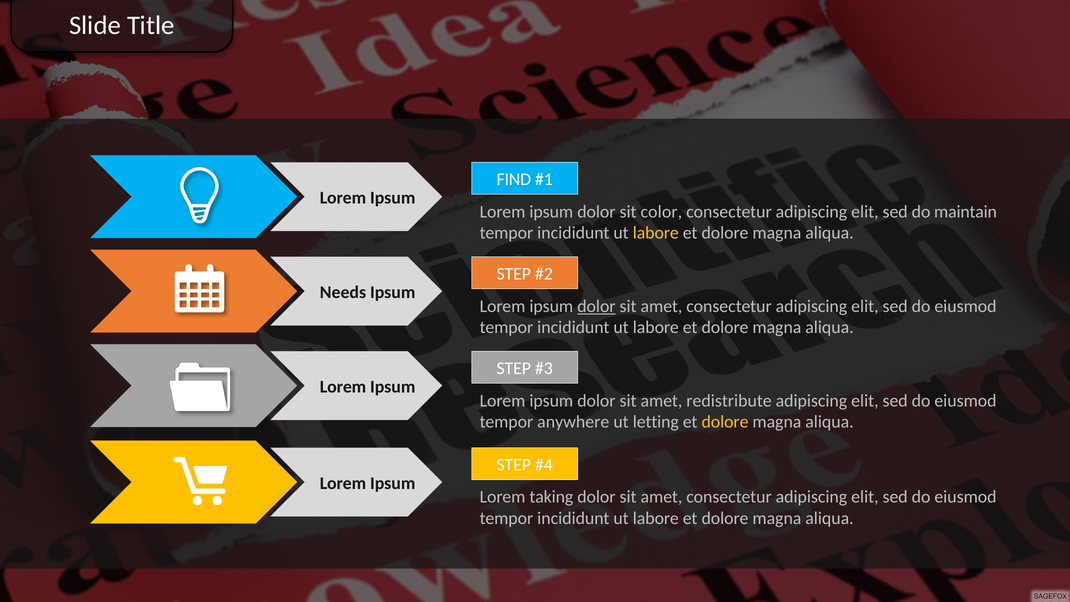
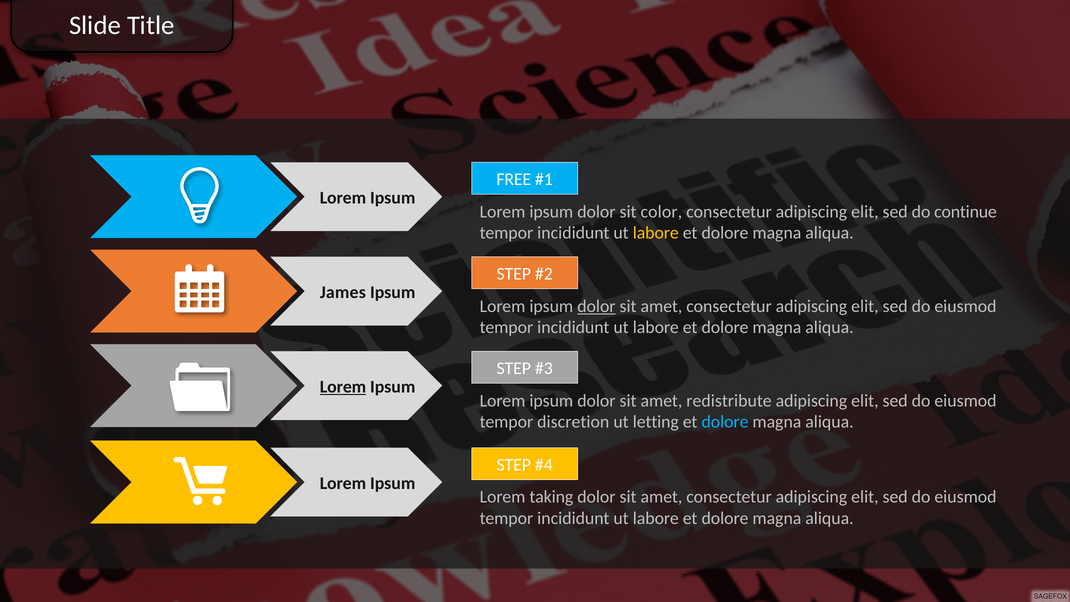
FIND: FIND -> FREE (514, 179)
maintain: maintain -> continue (966, 212)
Needs: Needs -> James (343, 292)
Lorem underline: none -> present (343, 387)
anywhere: anywhere -> discretion (573, 422)
dolore colour: yellow -> light blue (725, 422)
